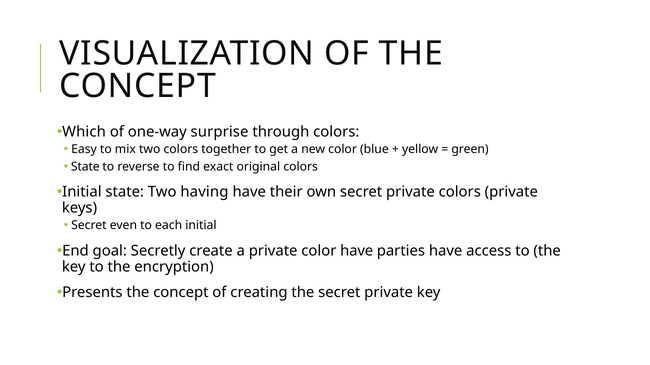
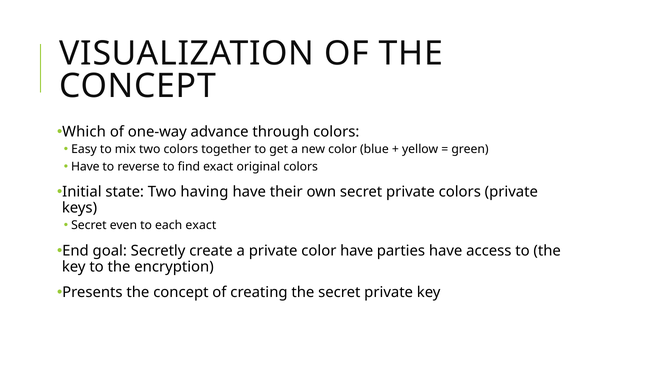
surprise: surprise -> advance (220, 132)
State: State -> Have (85, 167)
each initial: initial -> exact (201, 226)
